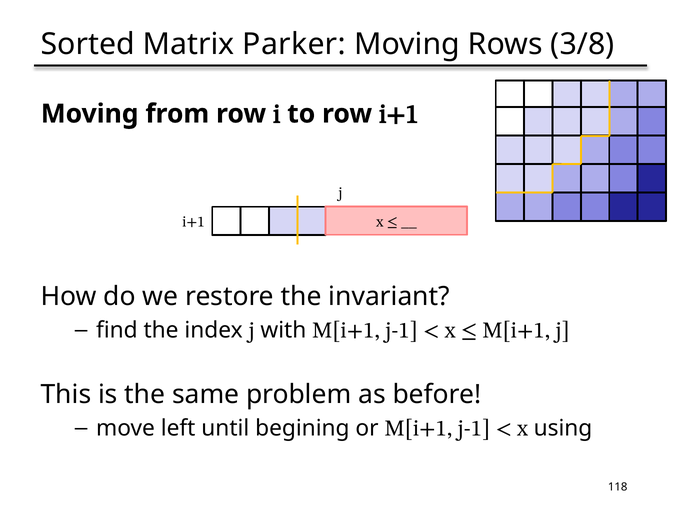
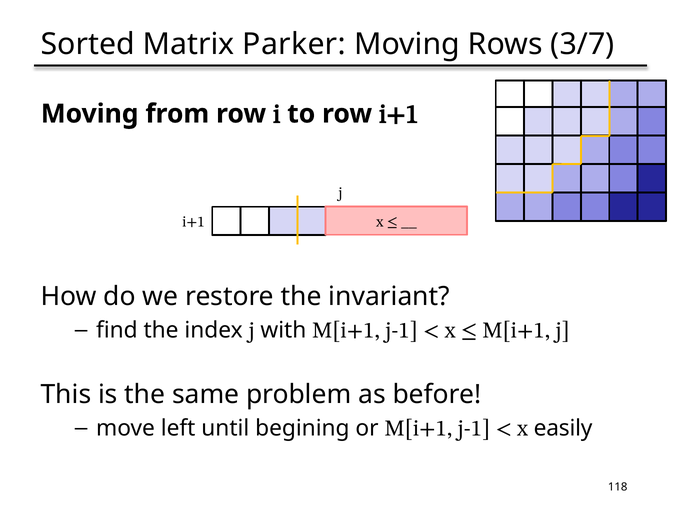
3/8: 3/8 -> 3/7 (582, 44)
using: using -> easily (563, 428)
